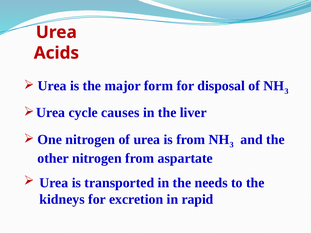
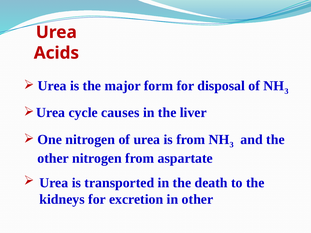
needs: needs -> death (211, 183)
in rapid: rapid -> other (197, 200)
